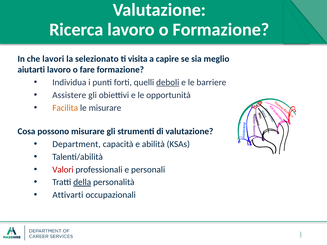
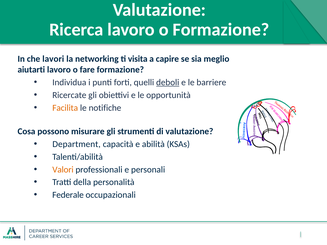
selezionato: selezionato -> networking (97, 59)
Assistere: Assistere -> Ricercate (69, 95)
le misurare: misurare -> notifiche (105, 108)
Valori colour: red -> orange (63, 170)
della underline: present -> none (82, 182)
Attivarti: Attivarti -> Federale (68, 195)
